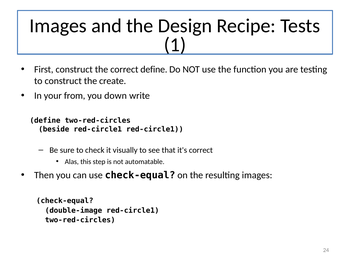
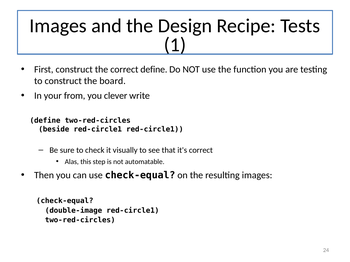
create: create -> board (113, 81)
down: down -> clever (116, 96)
